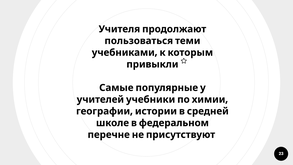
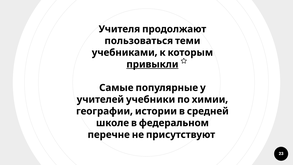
привыкли underline: none -> present (152, 64)
